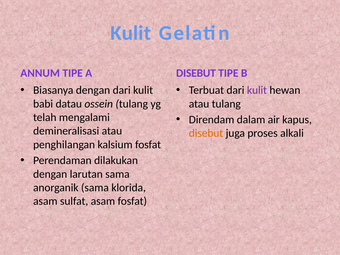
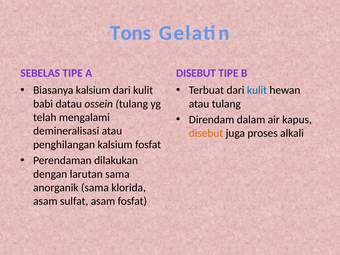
Kulit: Kulit -> Tons (131, 33)
ANNUM: ANNUM -> SEBELAS (40, 73)
Biasanya dengan: dengan -> kalsium (93, 90)
kulit colour: purple -> blue (257, 90)
